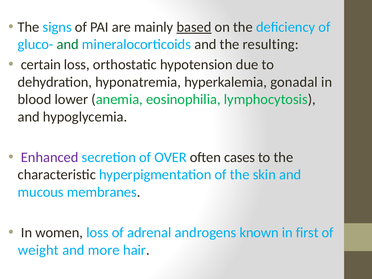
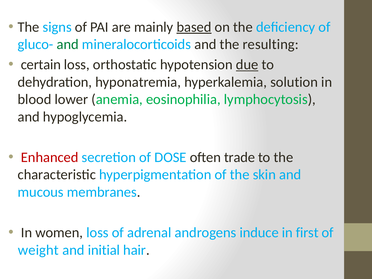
due underline: none -> present (247, 65)
gonadal: gonadal -> solution (294, 82)
Enhanced colour: purple -> red (50, 157)
OVER: OVER -> DOSE (170, 157)
cases: cases -> trade (240, 157)
known: known -> induce (259, 233)
more: more -> initial (104, 250)
